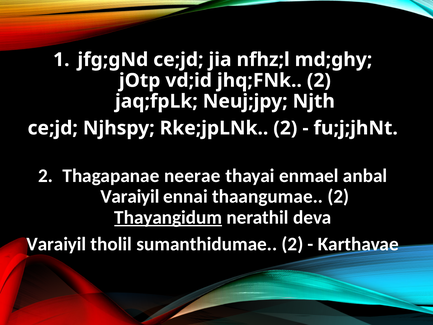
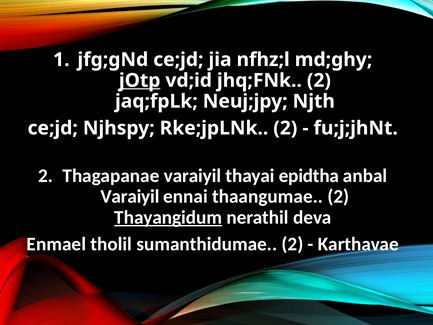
jOtp underline: none -> present (140, 80)
Thagapanae neerae: neerae -> varaiyil (193, 176)
enmael: enmael -> epidtha (309, 176)
Varaiyil: Varaiyil -> Enmael (56, 244)
